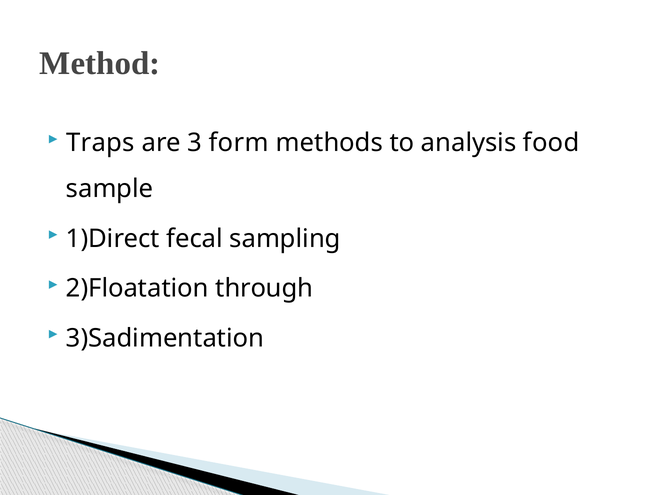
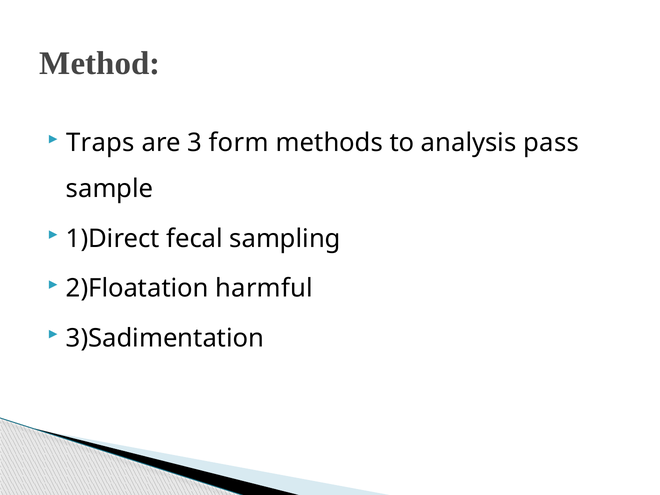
food: food -> pass (551, 143)
through: through -> harmful (264, 288)
